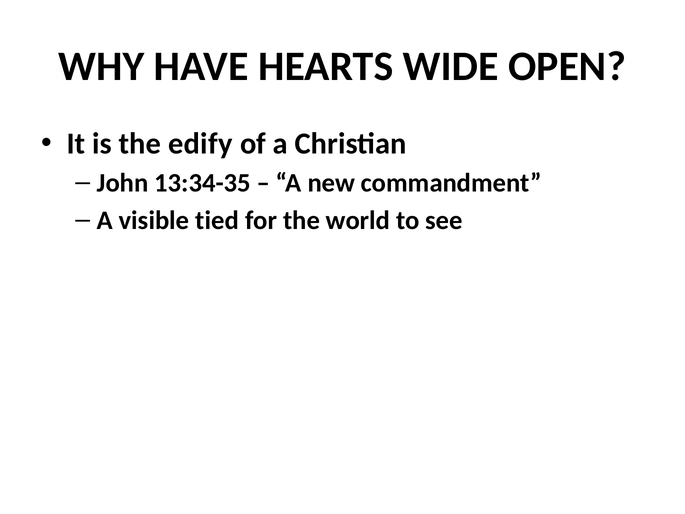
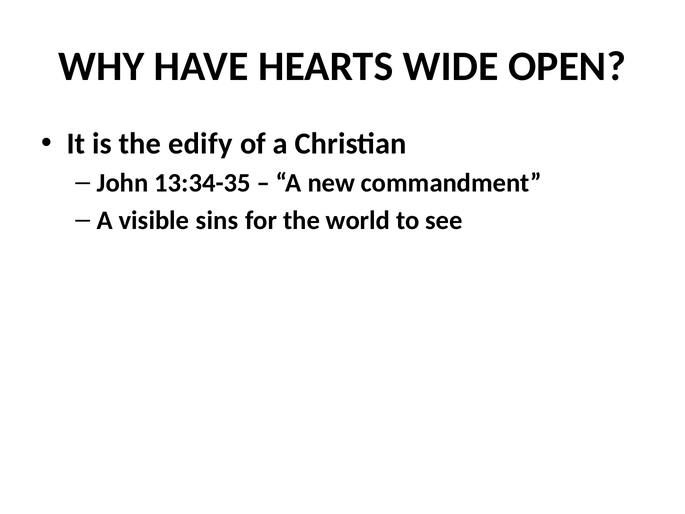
tied: tied -> sins (217, 220)
